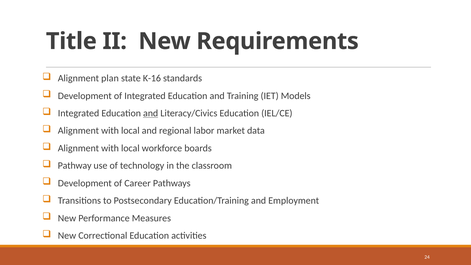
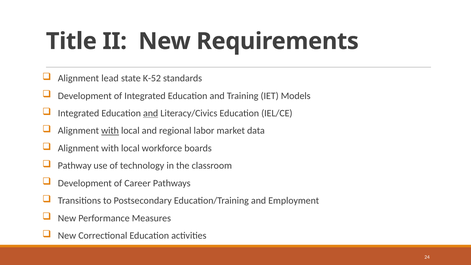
plan: plan -> lead (110, 78)
K-16: K-16 -> K-52 (152, 78)
with underline: none -> present (110, 131)
